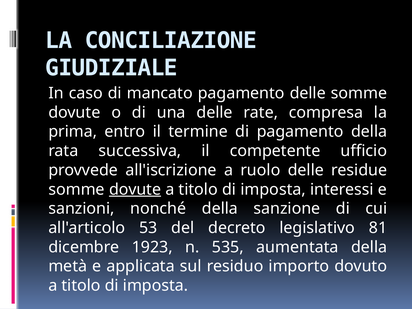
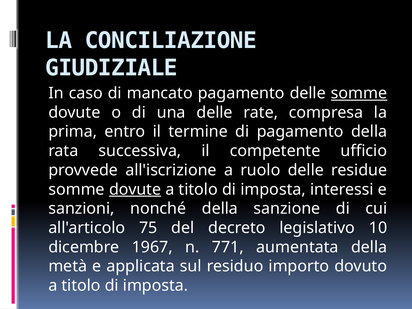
somme underline: none -> present (359, 93)
53: 53 -> 75 (148, 228)
81: 81 -> 10 (378, 228)
1923: 1923 -> 1967 (152, 247)
535: 535 -> 771 (228, 247)
